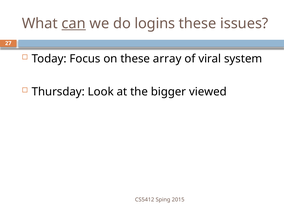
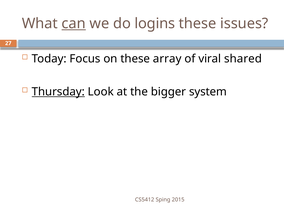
system: system -> shared (243, 59)
Thursday underline: none -> present (58, 92)
viewed: viewed -> system (208, 92)
